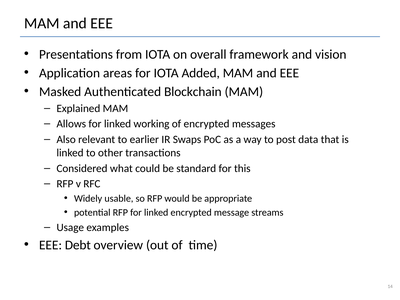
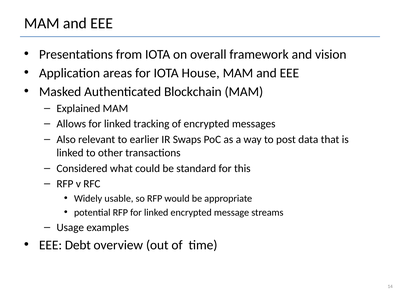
Added: Added -> House (201, 73)
working: working -> tracking (151, 124)
